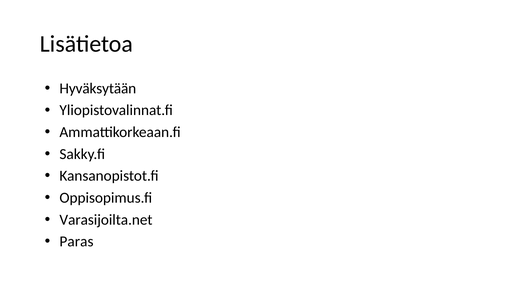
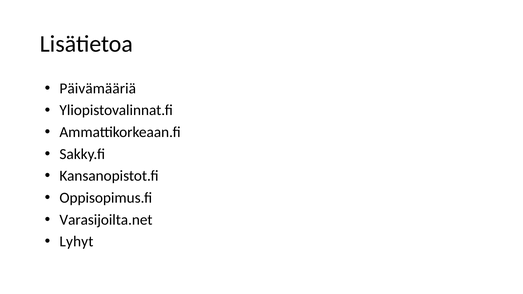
Hyväksytään: Hyväksytään -> Päivämääriä (98, 88)
Paras: Paras -> Lyhyt (76, 242)
